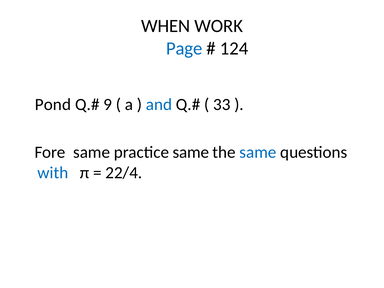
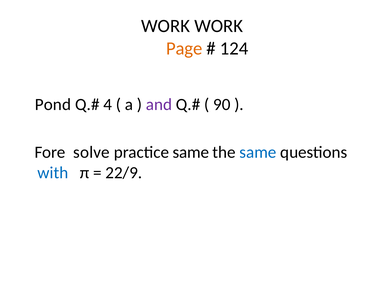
WHEN: WHEN -> WORK (166, 26)
Page colour: blue -> orange (184, 48)
9: 9 -> 4 (108, 104)
and colour: blue -> purple (159, 104)
33: 33 -> 90 (222, 104)
Fore same: same -> solve (91, 152)
22/4: 22/4 -> 22/9 (124, 173)
